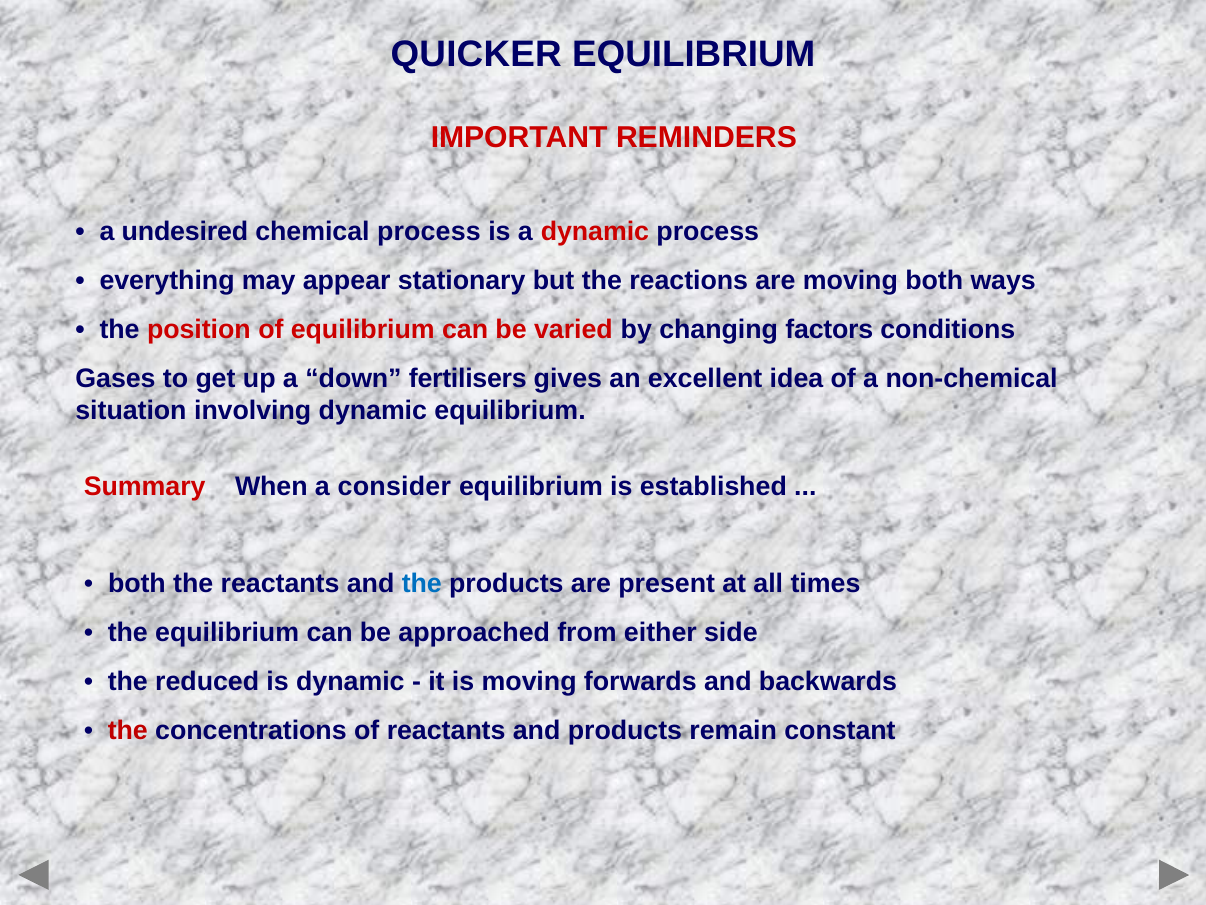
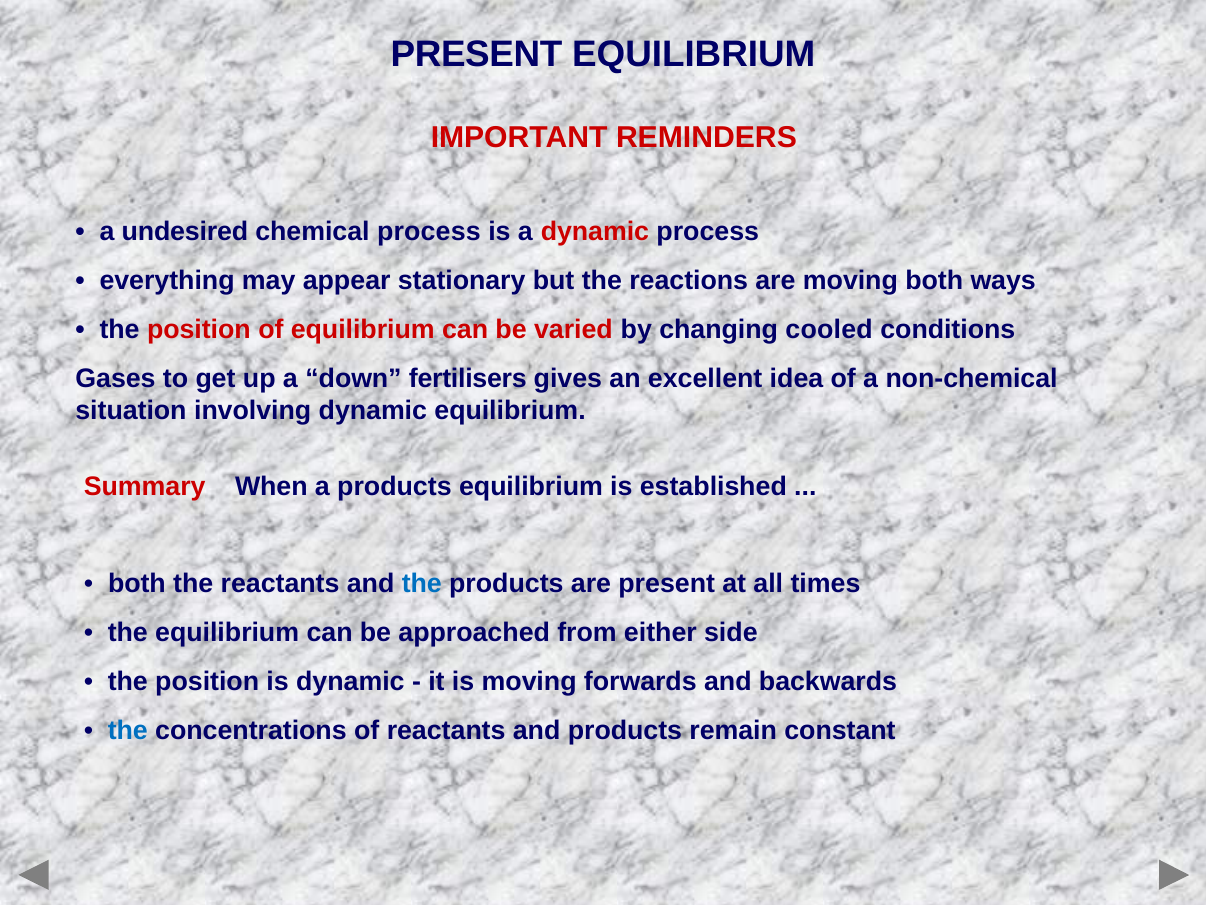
QUICKER: QUICKER -> PRESENT (476, 54)
factors: factors -> cooled (829, 329)
a consider: consider -> products (394, 486)
reduced: reduced -> position (207, 682)
the colour: red -> blue (128, 730)
